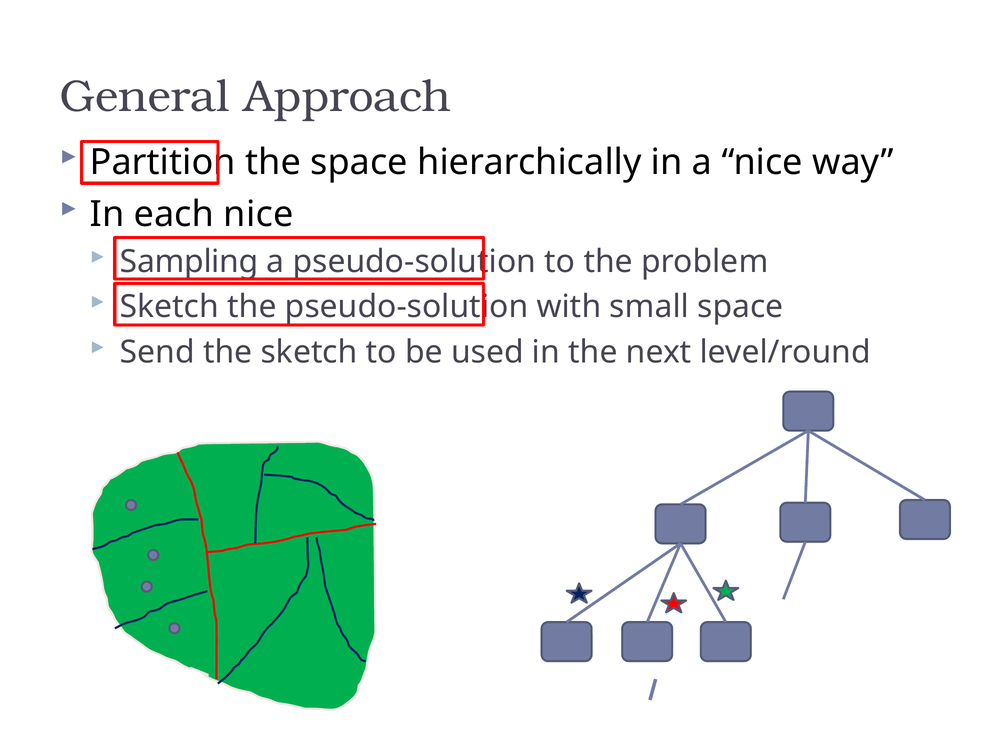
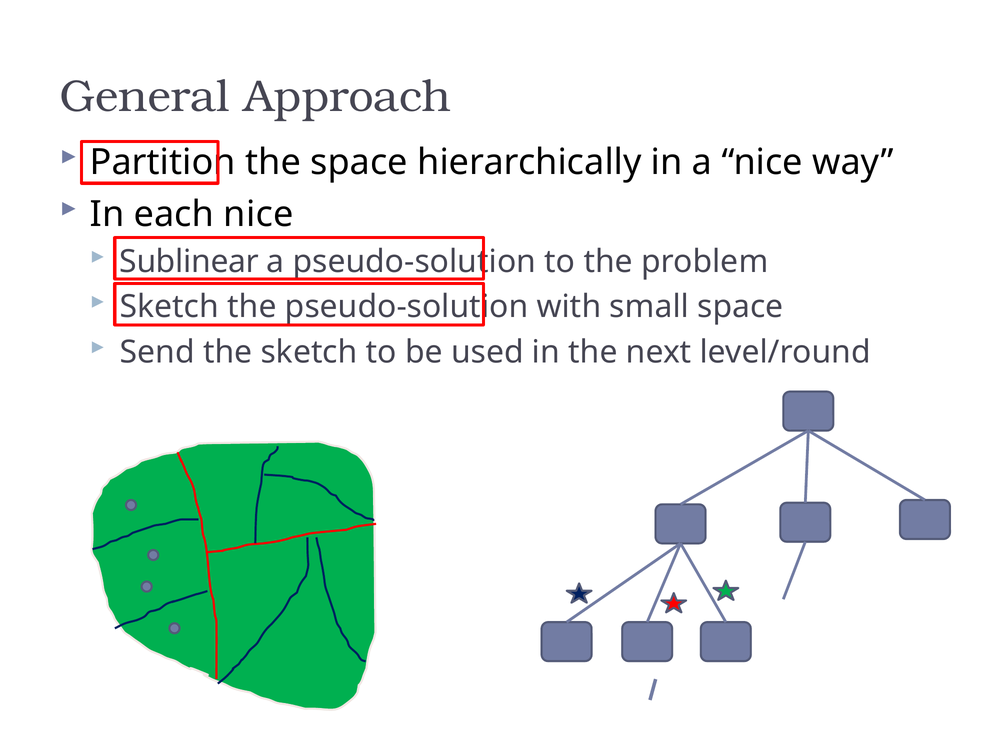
Sampling: Sampling -> Sublinear (189, 262)
